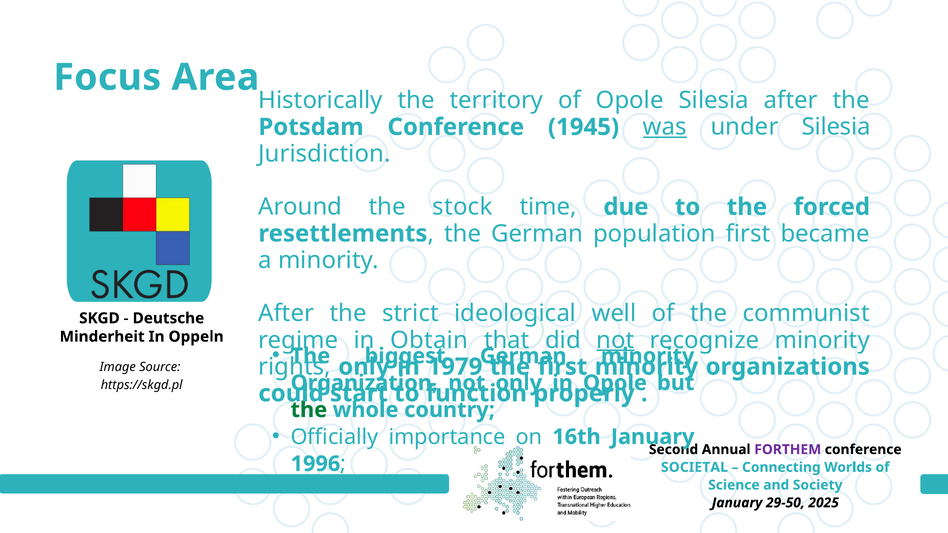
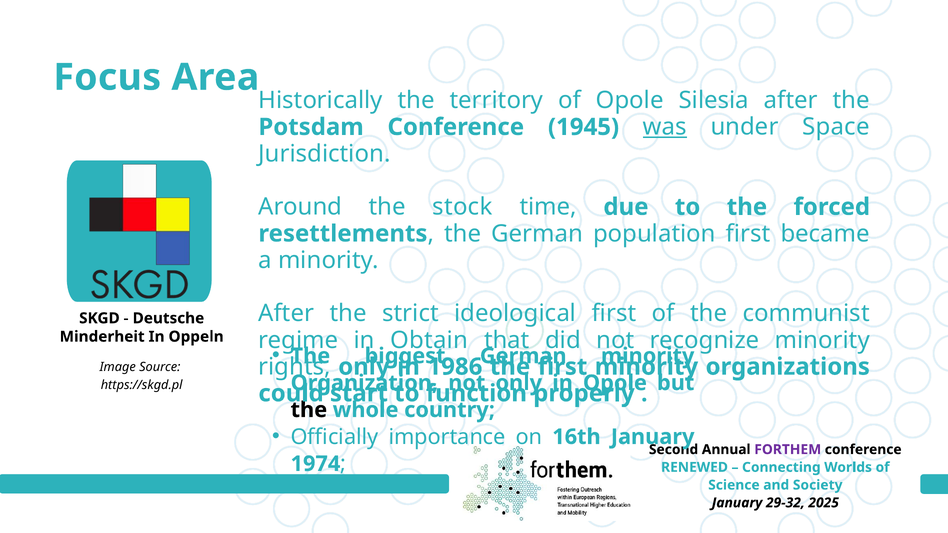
under Silesia: Silesia -> Space (836, 127)
ideological well: well -> first (614, 314)
not underline: present -> none (615, 340)
1979: 1979 -> 1986 (455, 367)
the colour: green -> black (309, 410)
1996: 1996 -> 1974 (315, 464)
SOCIETAL: SOCIETAL -> RENEWED (695, 468)
29-50: 29-50 -> 29-32 (785, 503)
